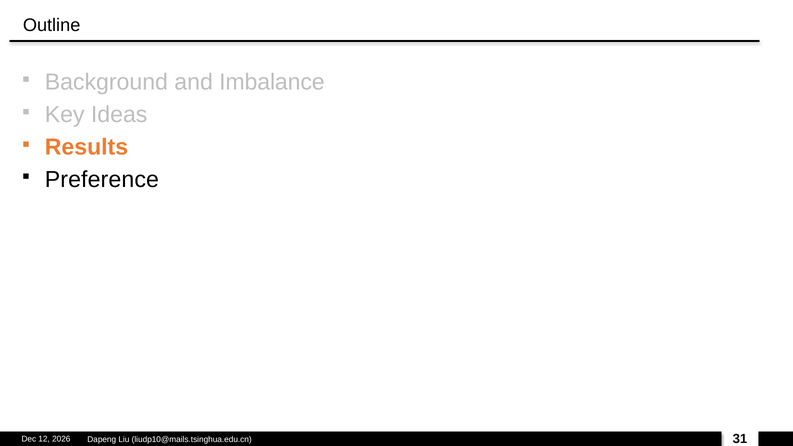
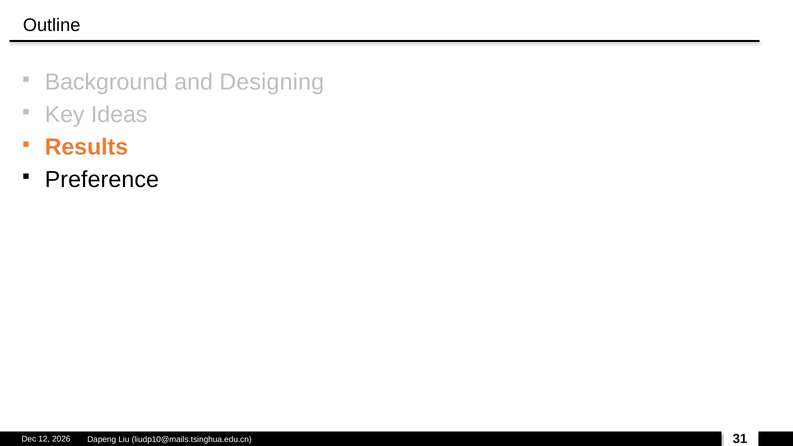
Imbalance: Imbalance -> Designing (272, 82)
